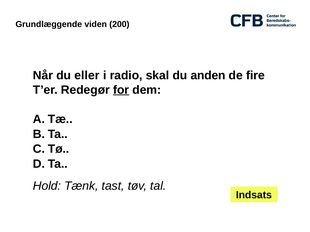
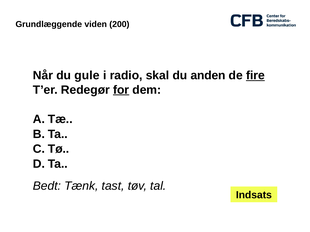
eller: eller -> gule (87, 76)
fire underline: none -> present (255, 76)
Hold: Hold -> Bedt (47, 186)
